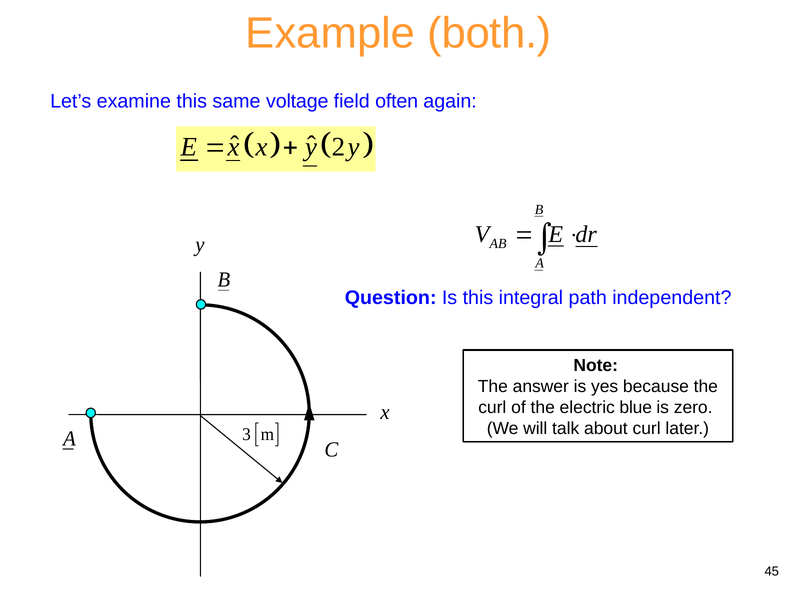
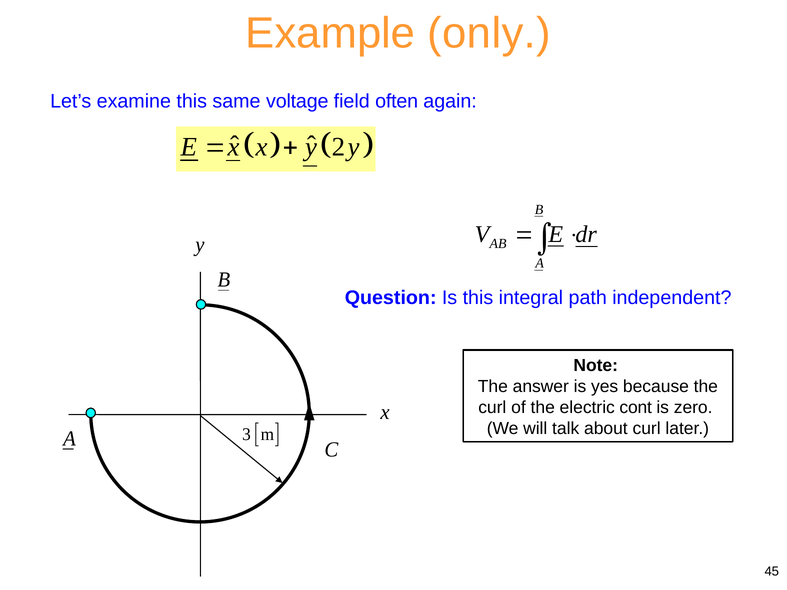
both: both -> only (489, 33)
blue: blue -> cont (636, 408)
